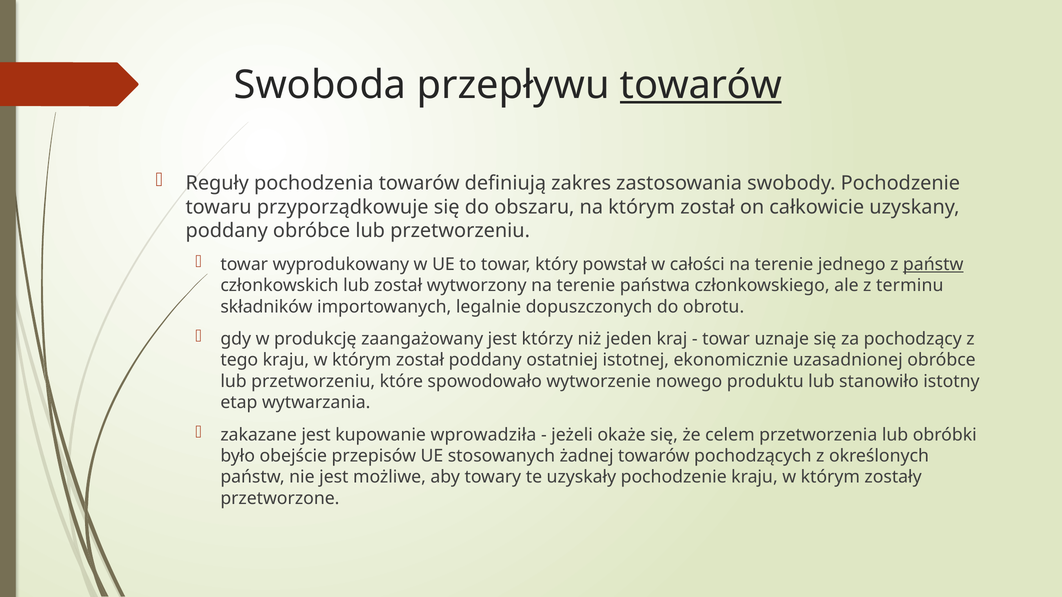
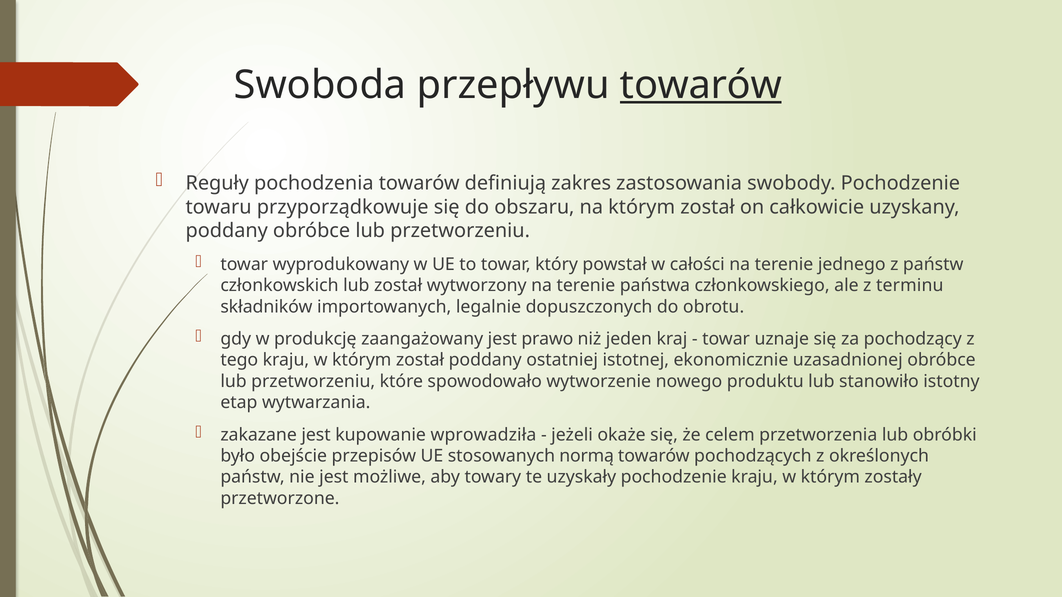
państw underline: present -> none (933, 265)
którzy: którzy -> prawo (547, 339)
żadnej: żadnej -> normą (587, 456)
